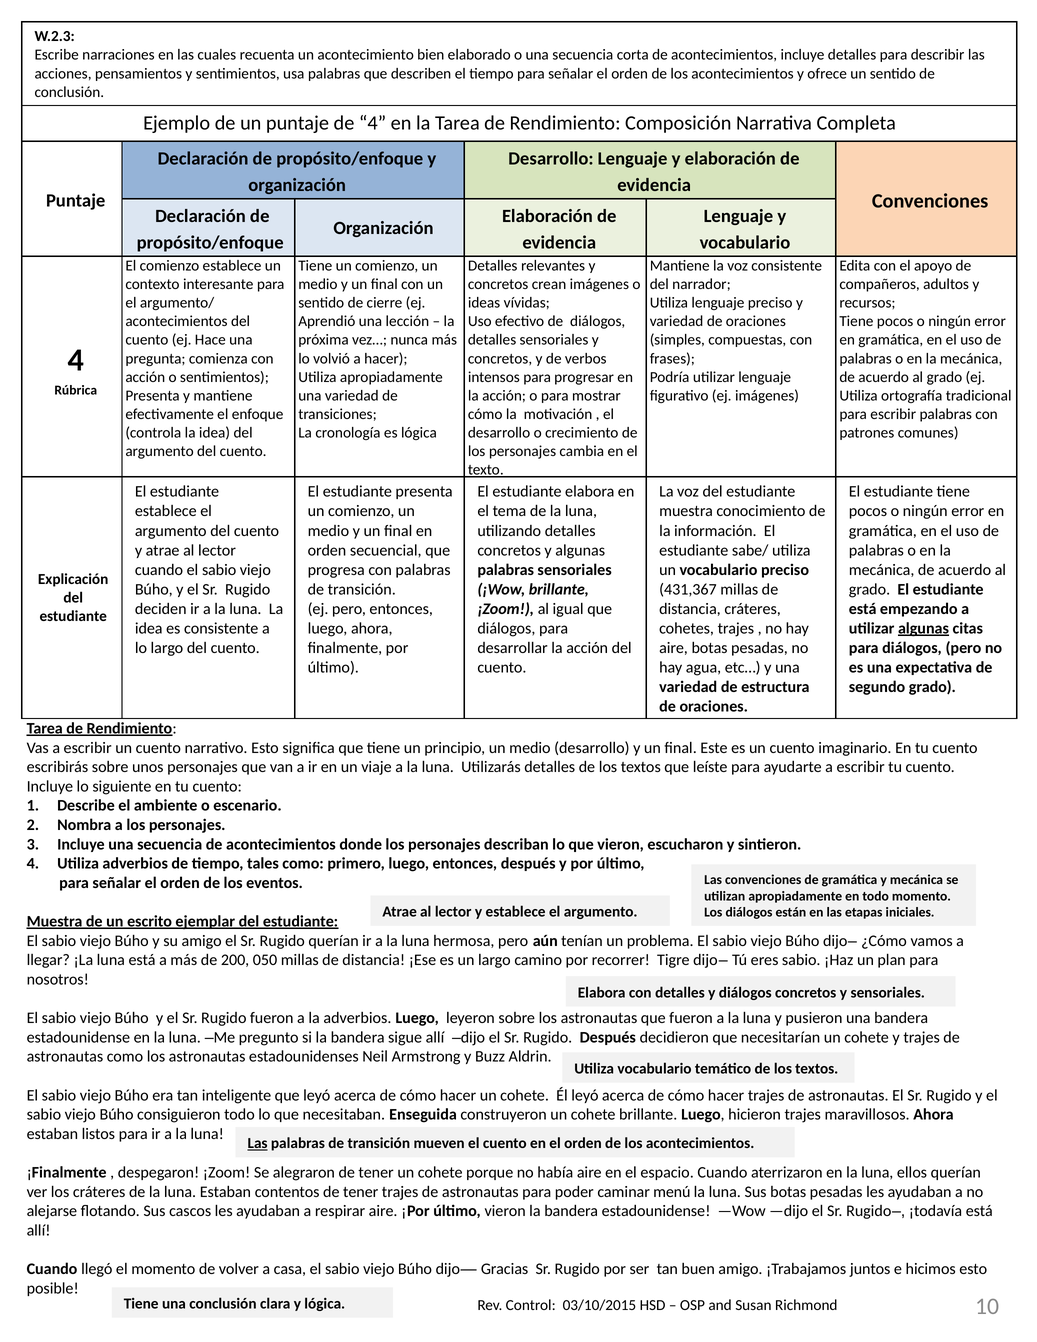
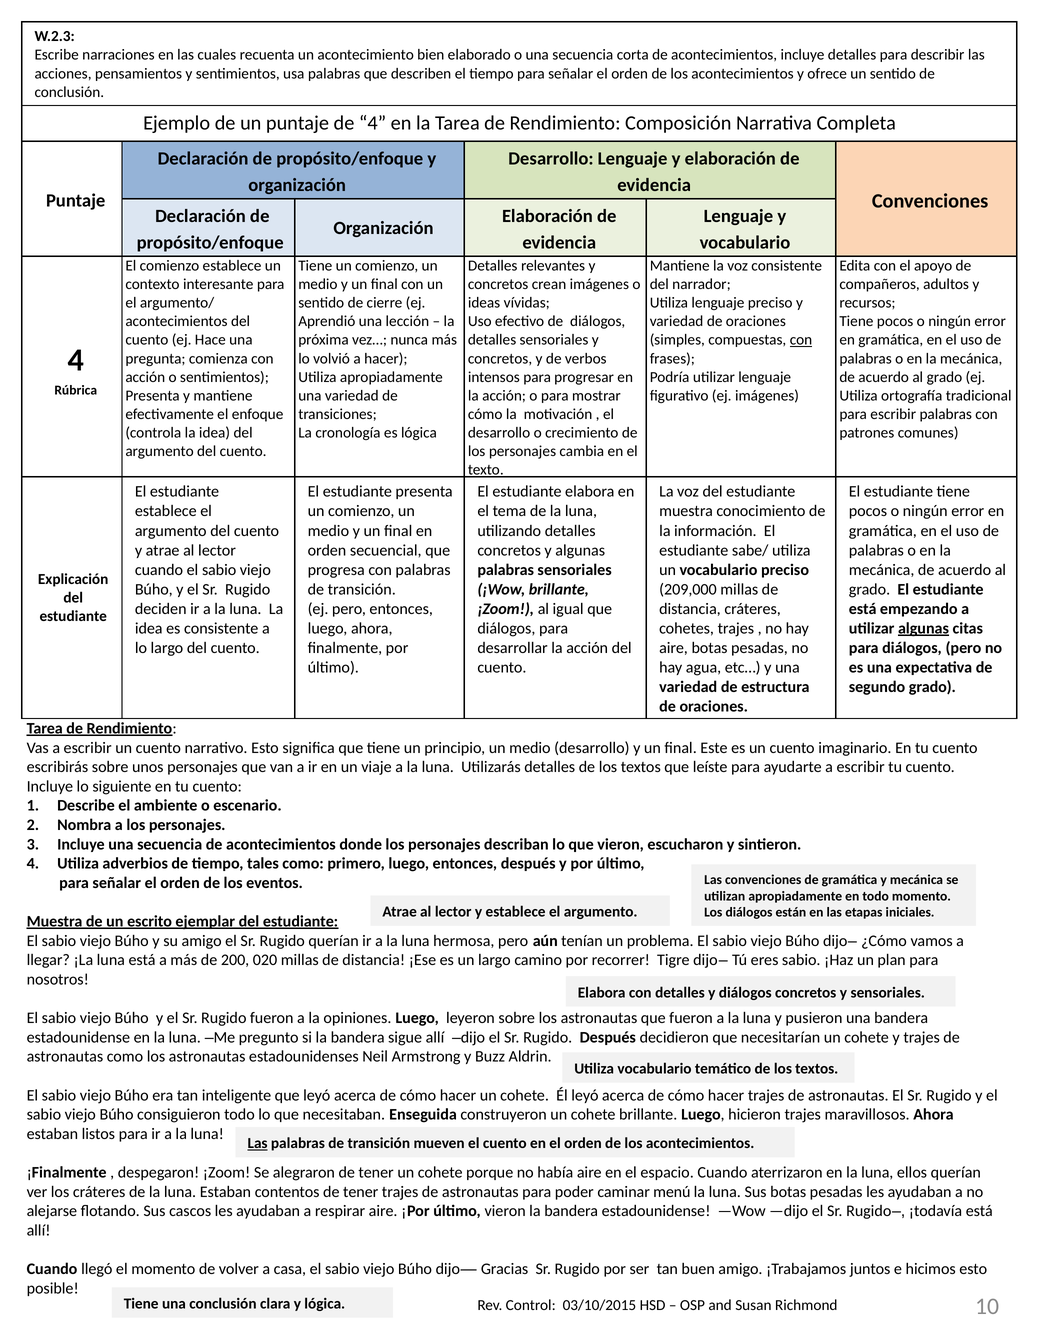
con underline: none -> present (801, 340)
431,367: 431,367 -> 209,000 (688, 589)
050: 050 -> 020 (265, 960)
la adverbios: adverbios -> opiniones (357, 1018)
